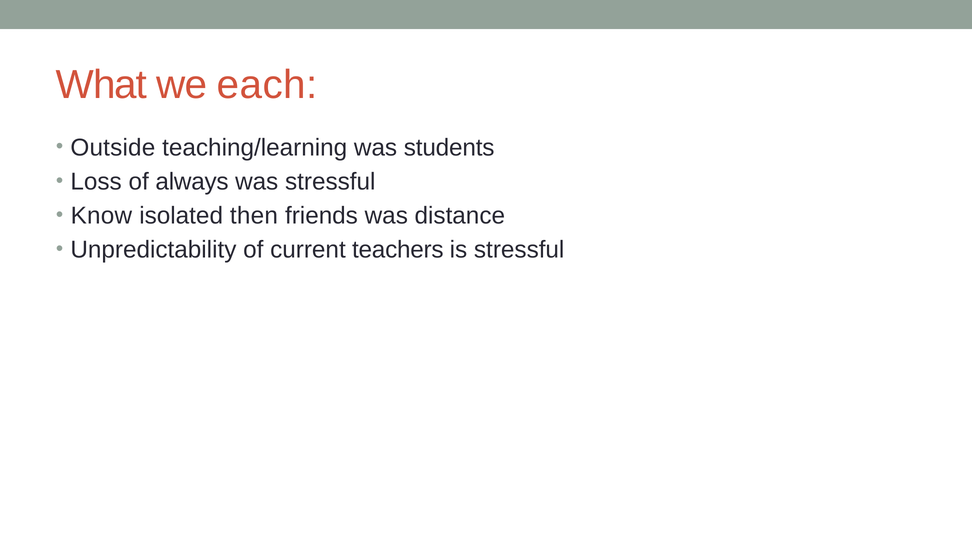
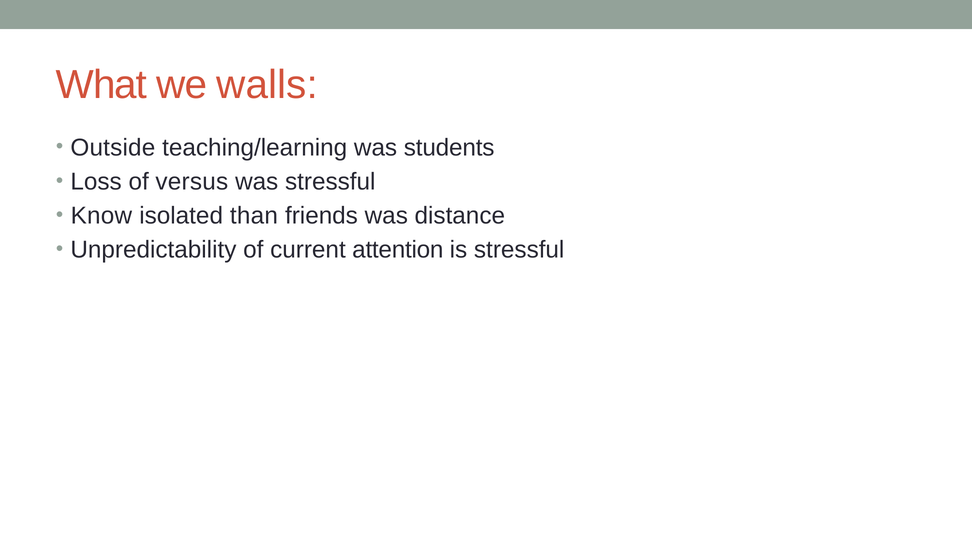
each: each -> walls (267, 85)
always: always -> versus (192, 182)
then: then -> than (254, 216)
teachers: teachers -> attention (398, 250)
